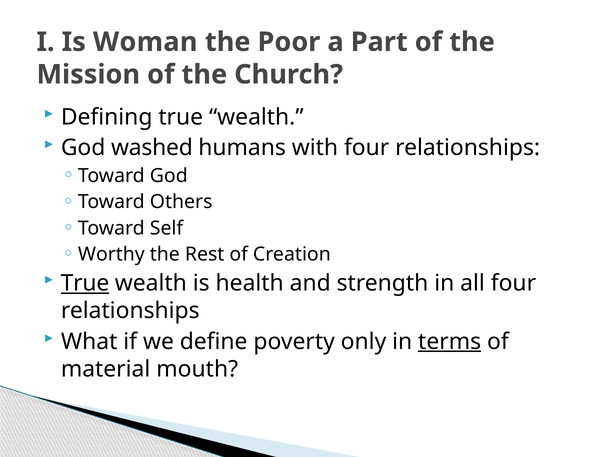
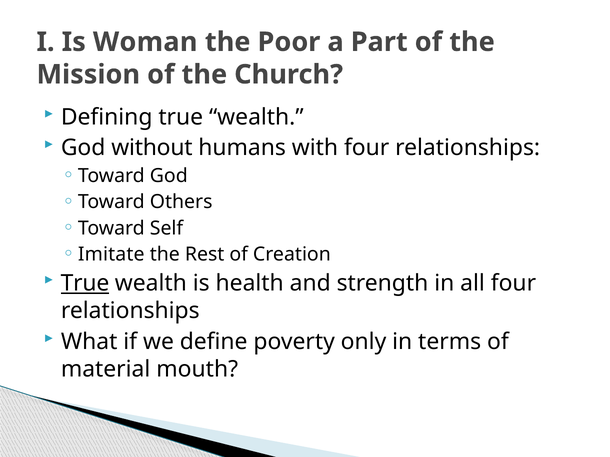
washed: washed -> without (152, 148)
Worthy: Worthy -> Imitate (111, 255)
terms underline: present -> none (450, 342)
